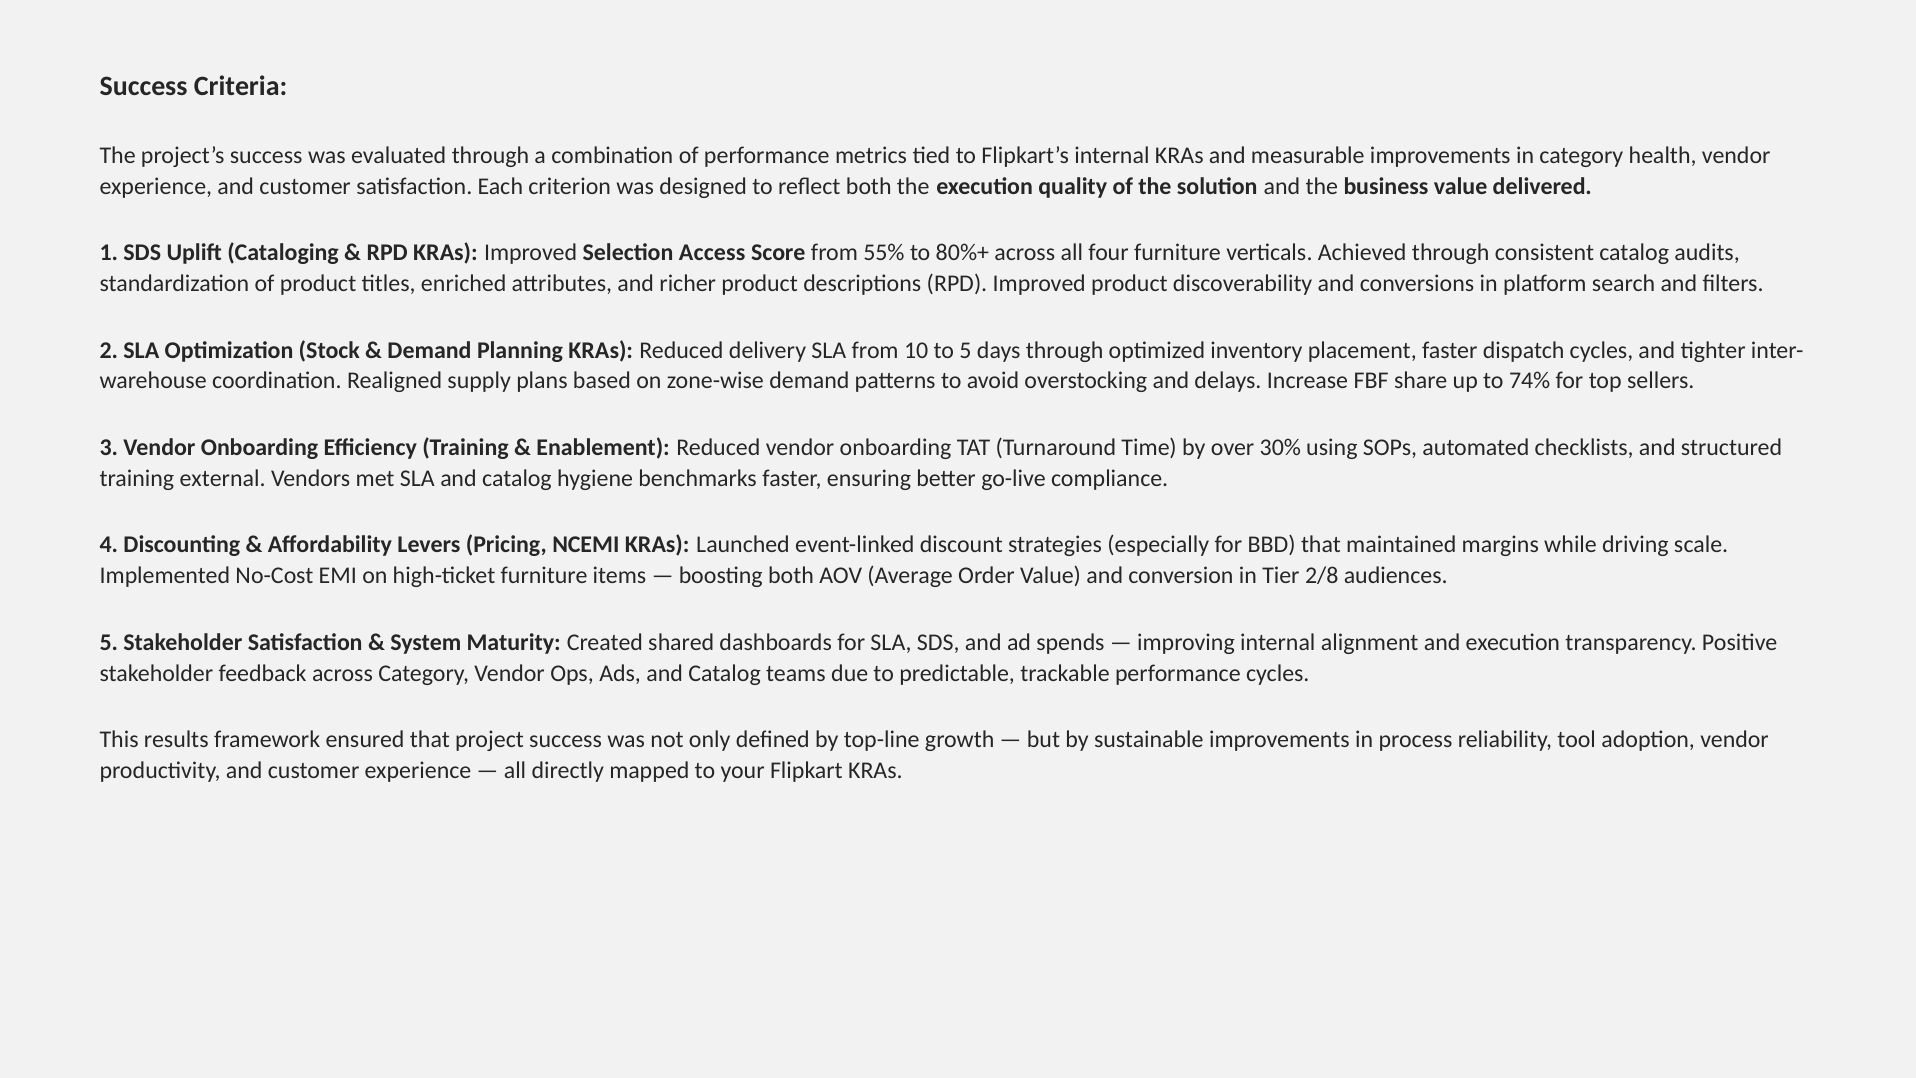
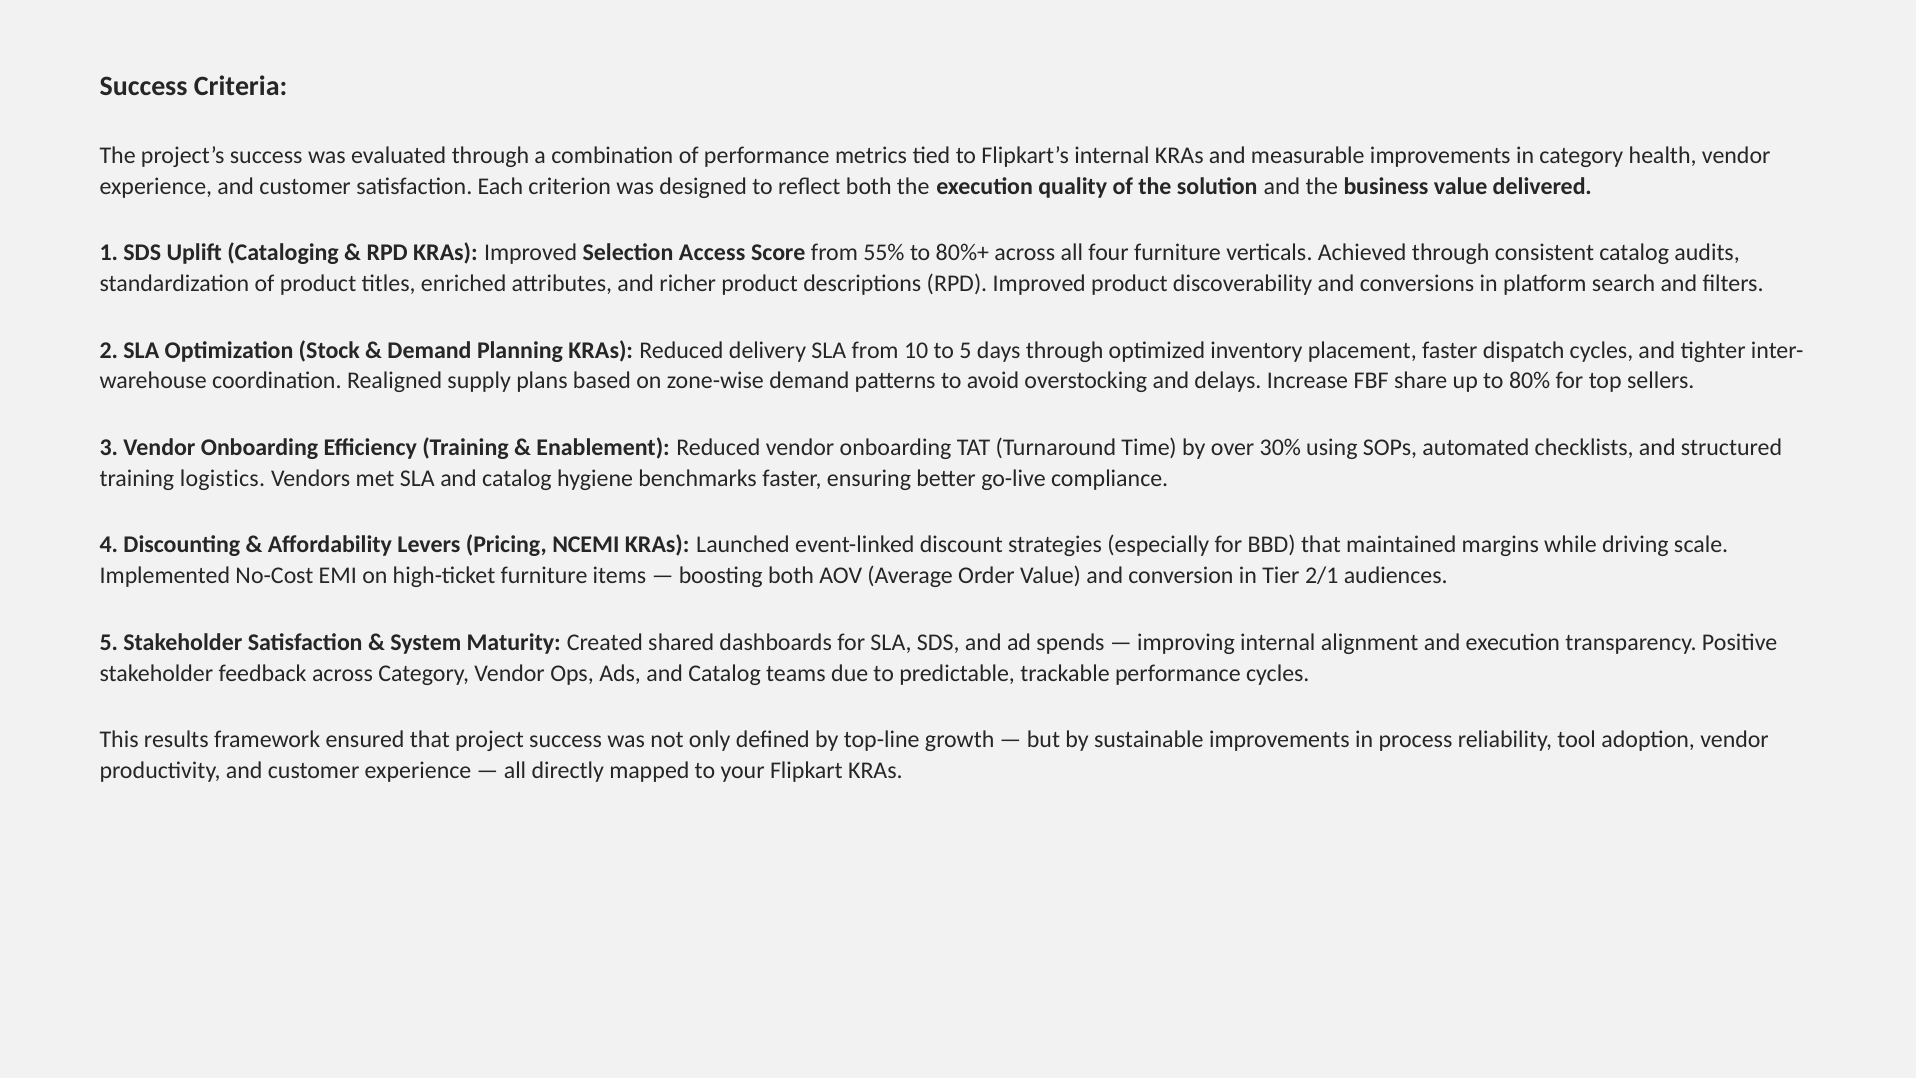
74%: 74% -> 80% (1530, 381)
external: external -> logistics (222, 478)
2/8: 2/8 -> 2/1 (1322, 576)
